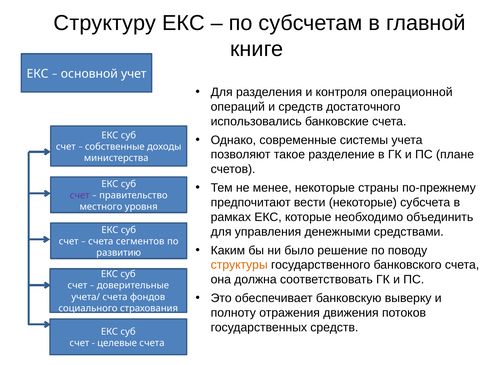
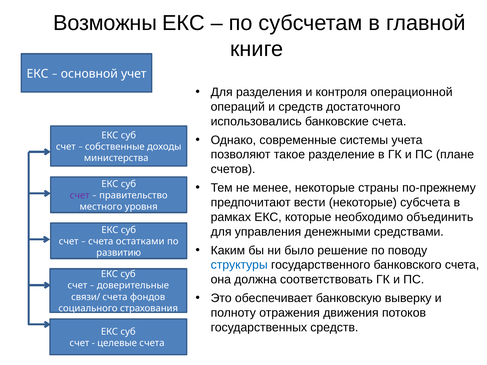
Структуру: Структуру -> Возможны (105, 23)
сегментов: сегментов -> остатками (140, 242)
структуры colour: orange -> blue (239, 265)
учета/: учета/ -> связи/ (86, 297)
